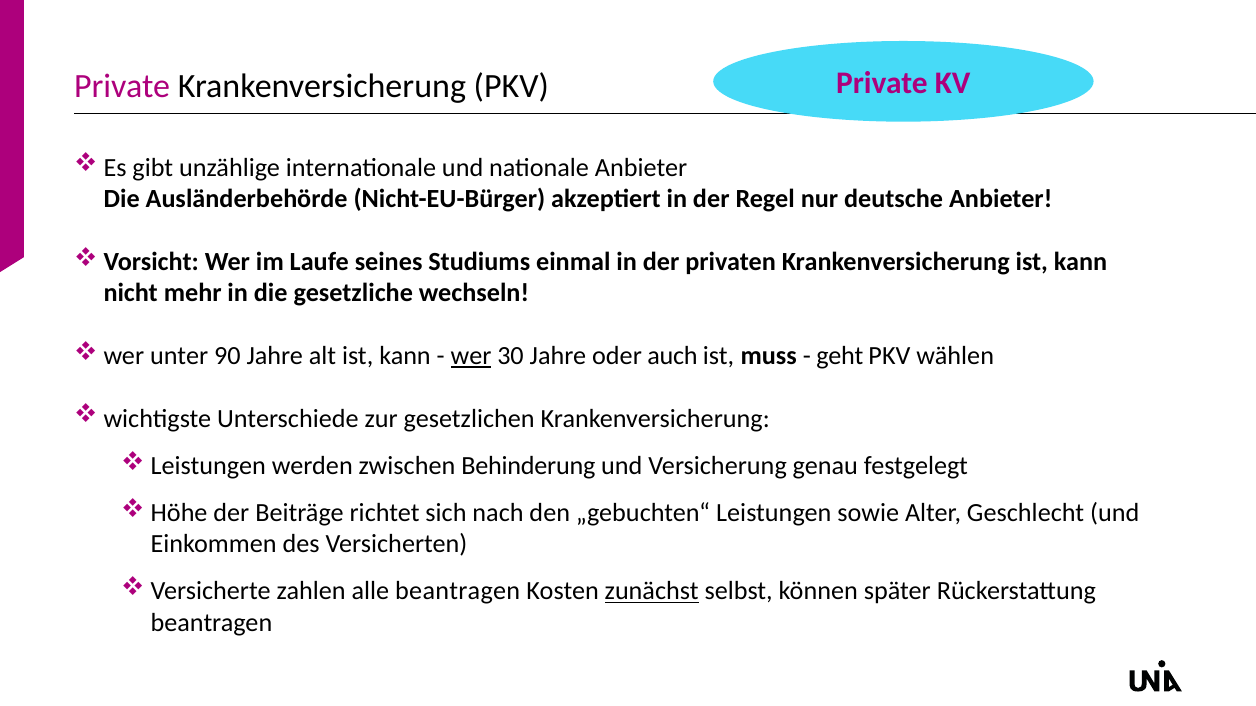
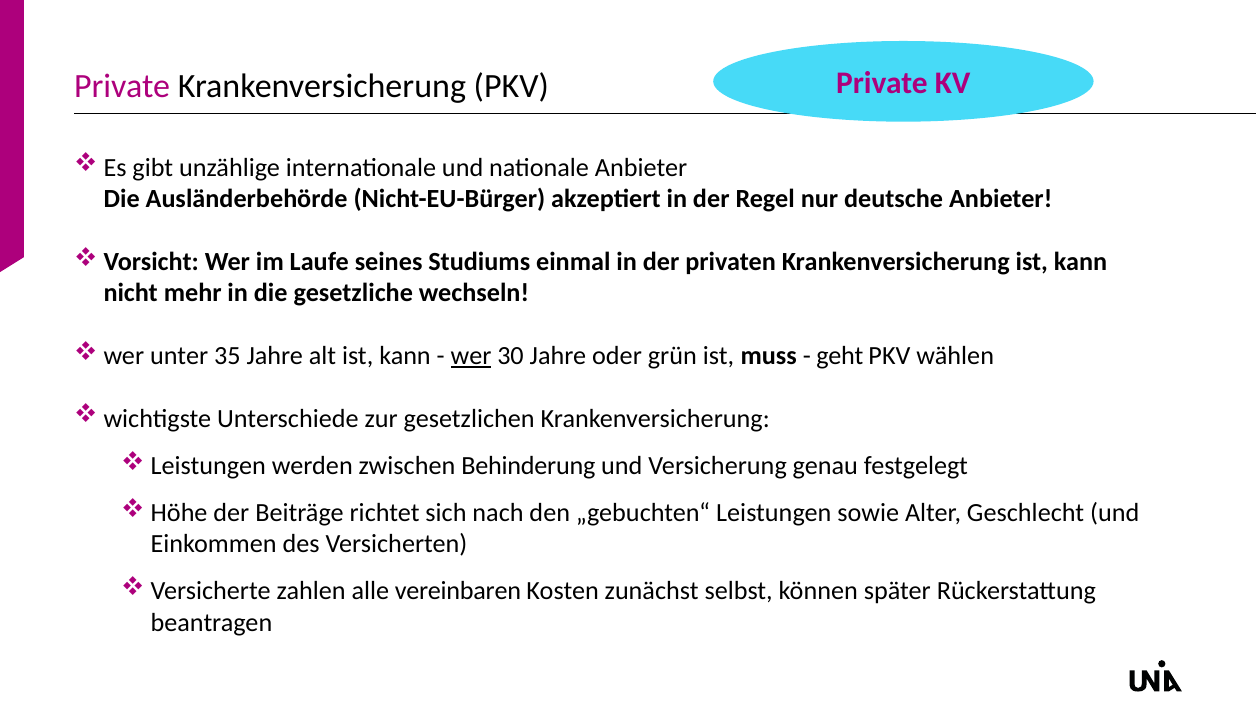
90: 90 -> 35 (227, 356)
auch: auch -> grün (672, 356)
alle beantragen: beantragen -> vereinbaren (458, 592)
zunächst underline: present -> none (652, 592)
